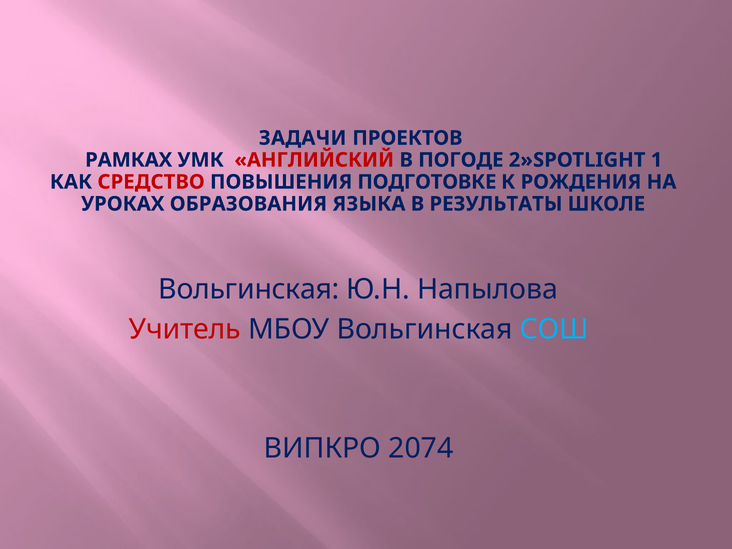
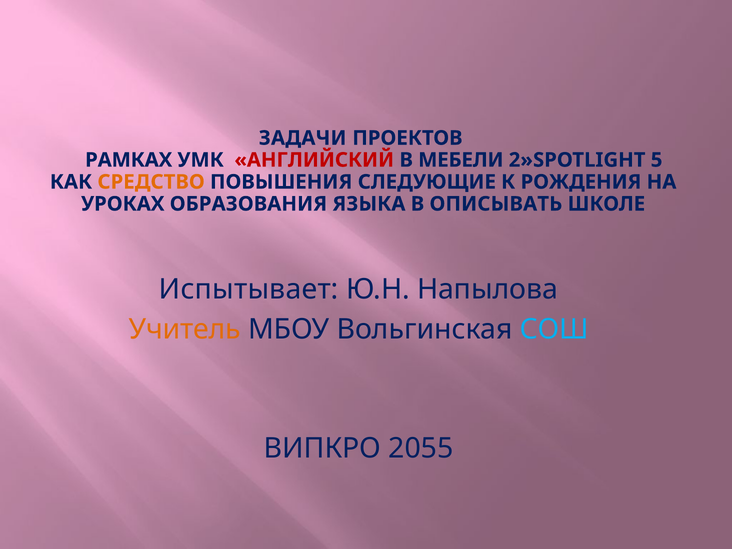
ПОГОДЕ: ПОГОДЕ -> МЕБЕЛИ (461, 160)
1: 1 -> 5 (657, 160)
СРЕДСТВО colour: red -> orange (151, 182)
ПОДГОТОВКЕ: ПОДГОТОВКЕ -> СЛЕДУЮЩИЕ (427, 182)
РЕЗУЛЬТАТЫ: РЕЗУЛЬТАТЫ -> ОПИСЫВАТЬ (496, 204)
Вольгинская: Вольгинская -> Испытывает (249, 289)
Учитель colour: red -> orange (185, 329)
2074: 2074 -> 2055 (421, 449)
